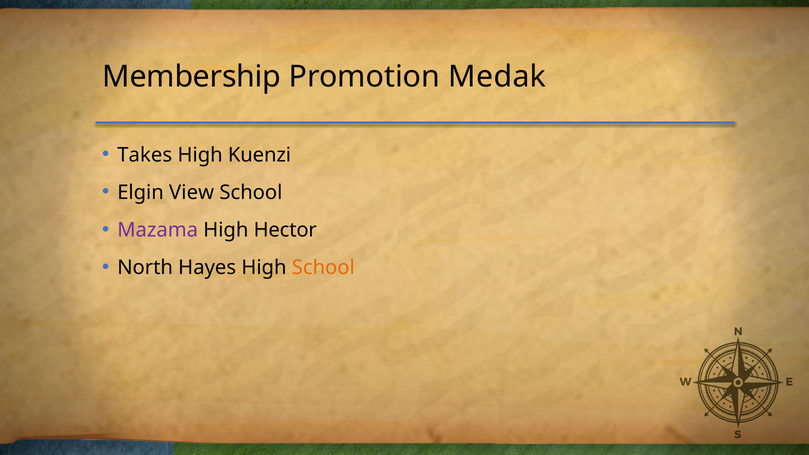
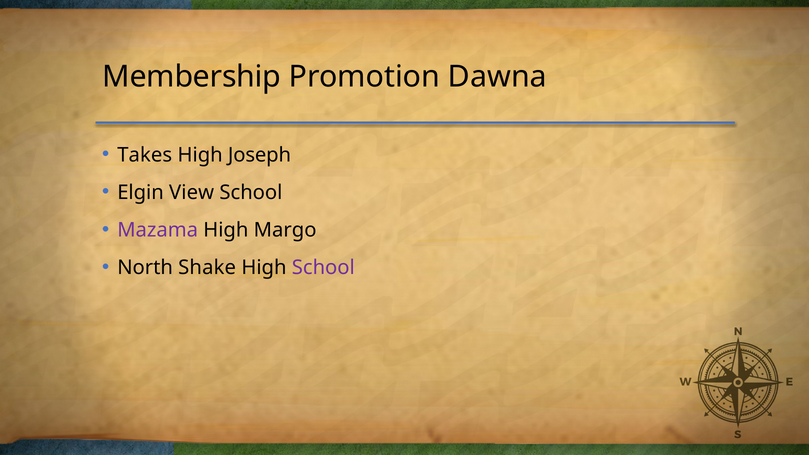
Medak: Medak -> Dawna (497, 77)
Kuenzi: Kuenzi -> Joseph (259, 155)
Hector: Hector -> Margo (285, 230)
Hayes: Hayes -> Shake (207, 268)
School colour: orange -> purple (323, 268)
